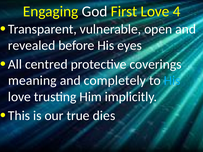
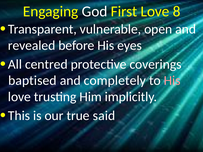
4: 4 -> 8 (177, 11)
meaning: meaning -> baptised (32, 81)
His colour: light blue -> pink (172, 81)
dies: dies -> said (104, 116)
